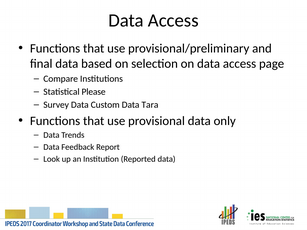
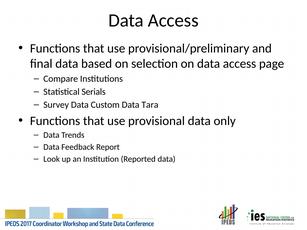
Please: Please -> Serials (94, 92)
